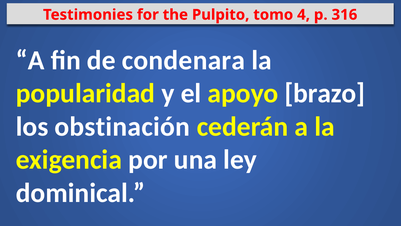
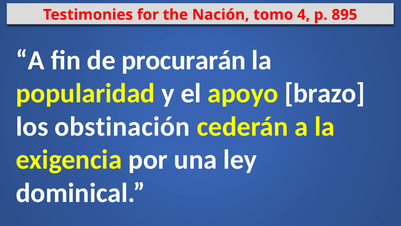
Pulpito: Pulpito -> Nación (221, 15)
316: 316 -> 895 (344, 15)
condenara: condenara -> procurarán (184, 60)
